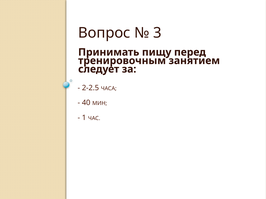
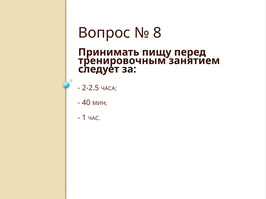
3: 3 -> 8 (157, 33)
